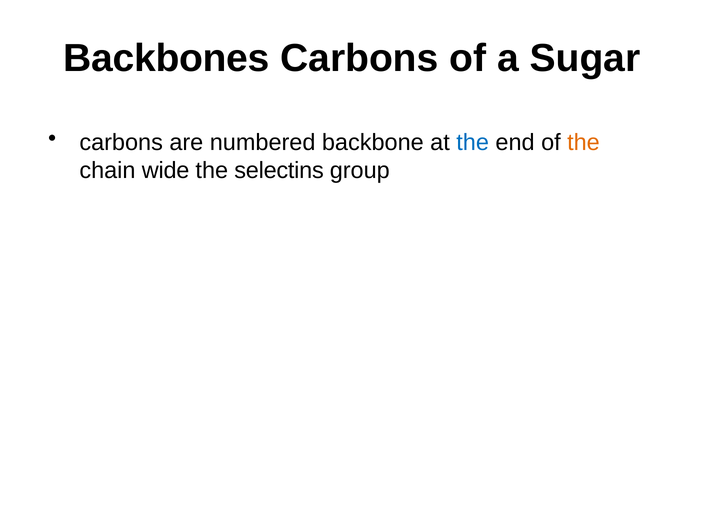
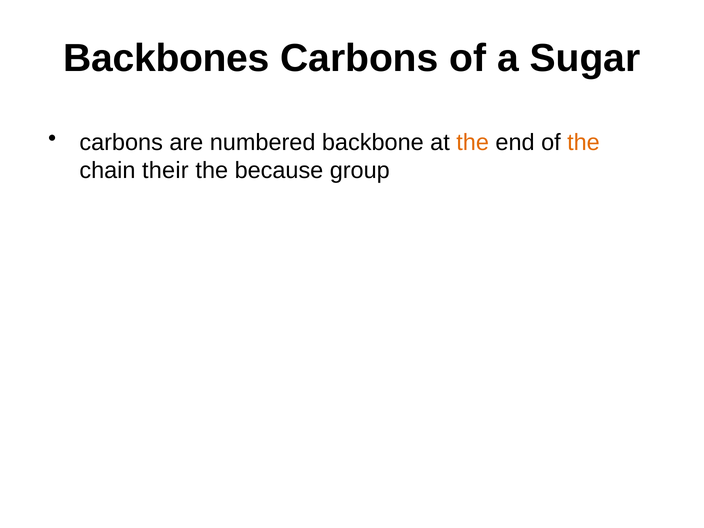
the colour: blue -> orange (473, 142)
wide: wide -> their (165, 171)
selectins: selectins -> because (279, 171)
